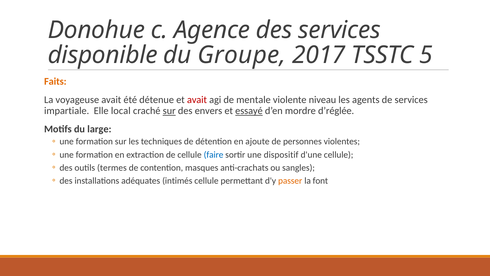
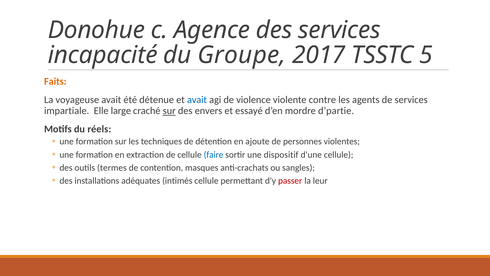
disponible: disponible -> incapacité (103, 55)
avait colour: red -> blue (197, 100)
mentale: mentale -> violence (254, 100)
niveau: niveau -> contre (322, 100)
local: local -> large (121, 111)
essayé underline: present -> none (249, 111)
d’réglée: d’réglée -> d’partie (336, 111)
large: large -> réels (99, 129)
passer colour: orange -> red (290, 180)
font: font -> leur (320, 180)
